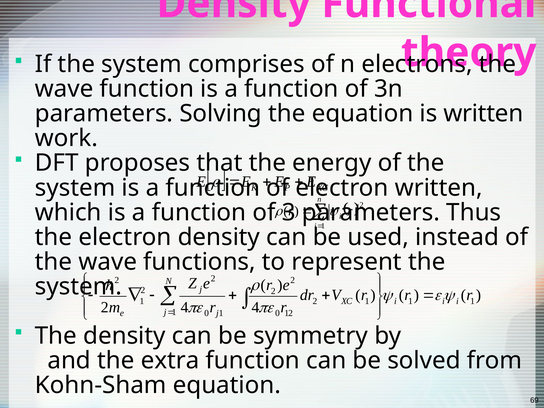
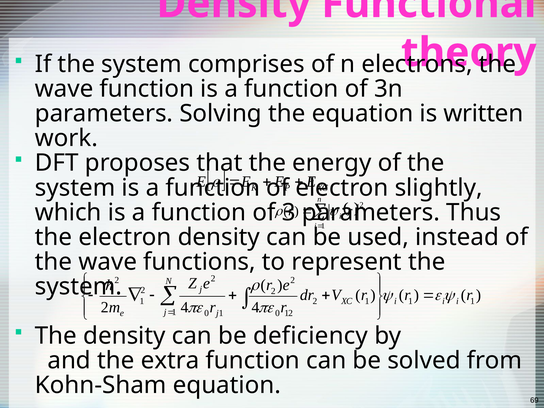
written: written -> slightly (439, 188)
symmetry: symmetry -> deficiency (310, 336)
